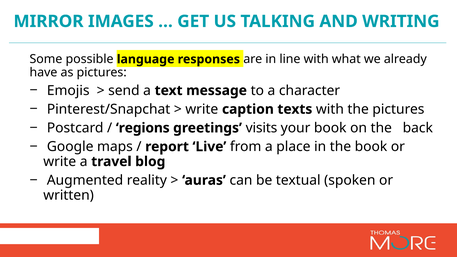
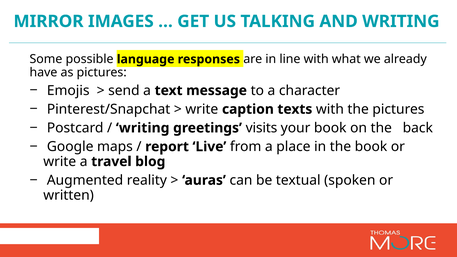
regions: regions -> writing (143, 128)
